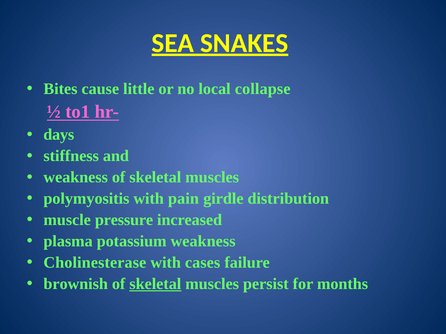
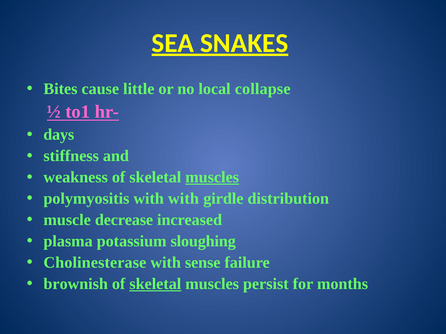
muscles underline: none -> present (212, 177)
with pain: pain -> with (183, 199)
pressure: pressure -> decrease (124, 220)
potassium weakness: weakness -> sloughing (203, 242)
cases: cases -> sense (203, 263)
